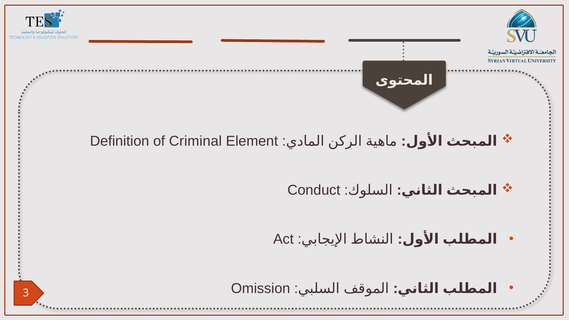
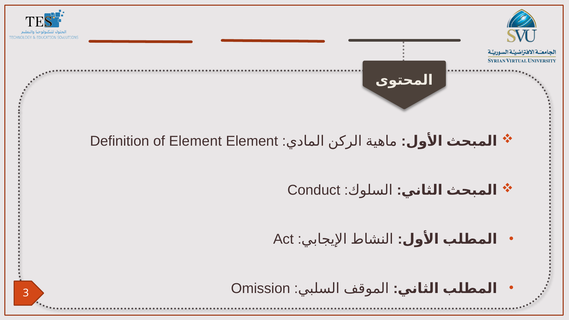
of Criminal: Criminal -> Element (195, 141)
